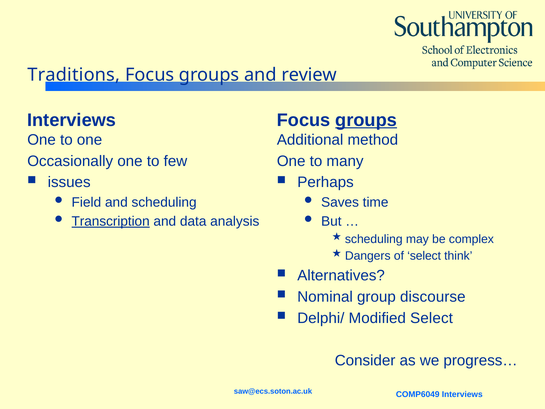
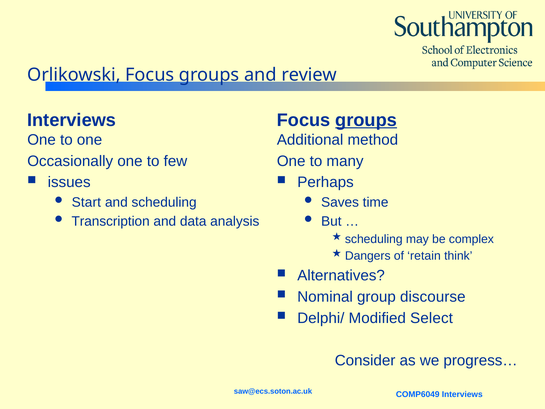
Traditions: Traditions -> Orlikowski (74, 75)
Field: Field -> Start (86, 202)
Transcription underline: present -> none (111, 221)
of select: select -> retain (424, 256)
